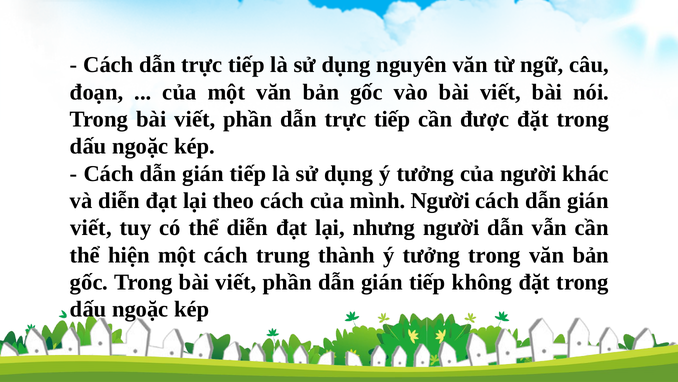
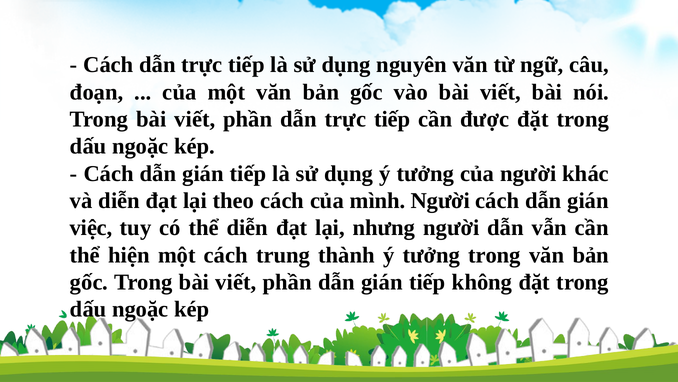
viết: viết -> việc (91, 228)
